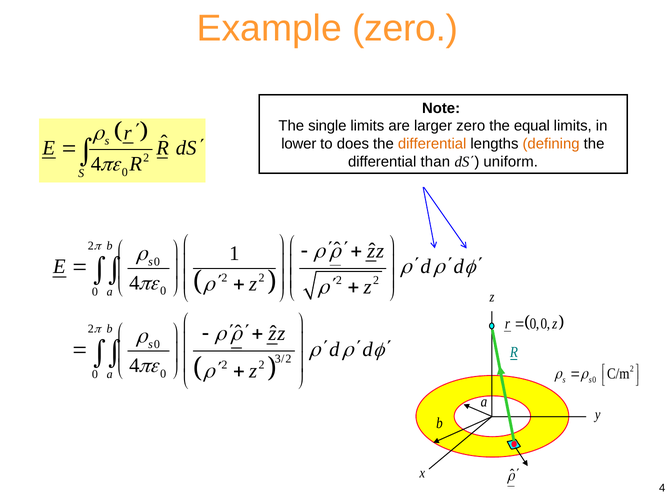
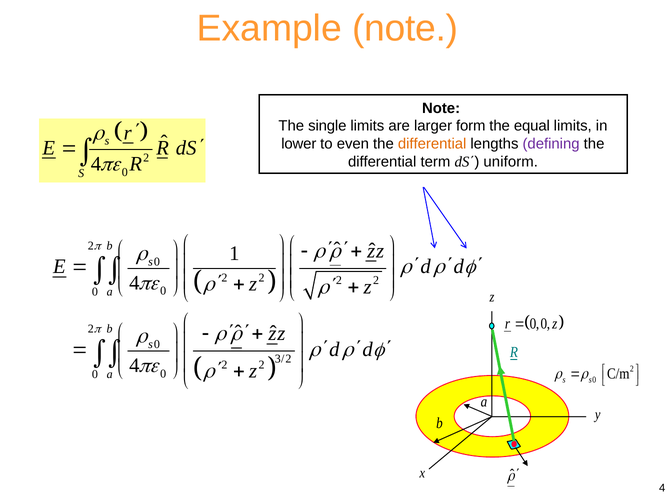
Example zero: zero -> note (405, 28)
larger zero: zero -> form (471, 126)
does: does -> even (353, 144)
defining colour: orange -> purple (551, 144)
than: than -> term (435, 162)
